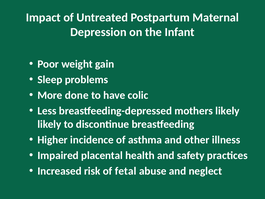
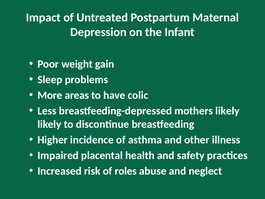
done: done -> areas (77, 95)
fetal: fetal -> roles (126, 171)
